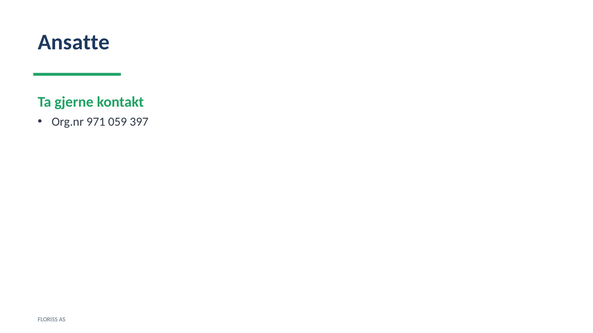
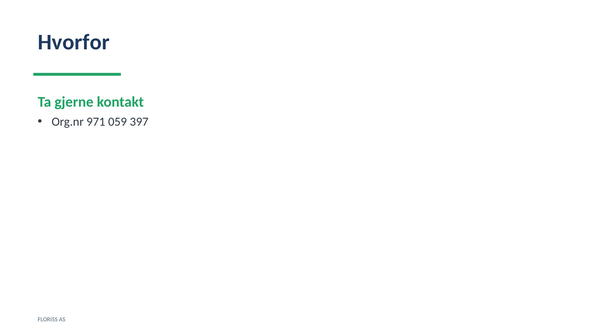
Ansatte: Ansatte -> Hvorfor (74, 42)
